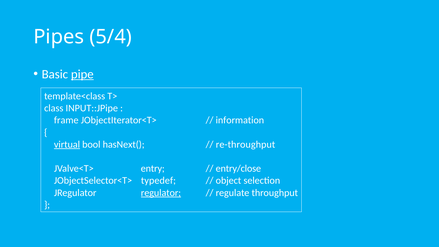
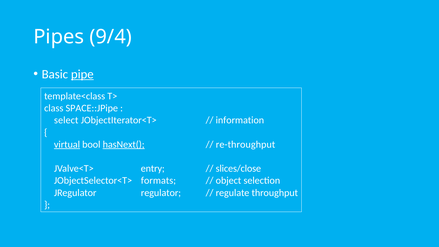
5/4: 5/4 -> 9/4 (111, 37)
INPUT::JPipe: INPUT::JPipe -> SPACE::JPipe (92, 108)
frame: frame -> select (66, 120)
hasNext( underline: none -> present (124, 144)
entry/close: entry/close -> slices/close (238, 169)
typedef: typedef -> formats (158, 181)
regulator underline: present -> none (161, 193)
